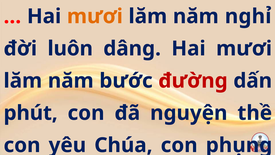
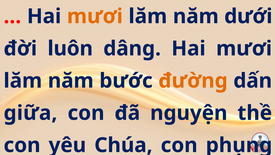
nghỉ: nghỉ -> dưới (248, 16)
đường colour: red -> orange (193, 81)
phút: phút -> giữa (30, 113)
